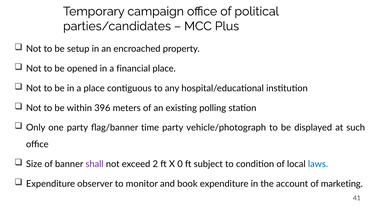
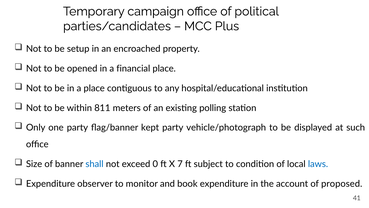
396: 396 -> 811 (102, 108)
time: time -> kept (150, 127)
shall colour: purple -> blue (95, 164)
2: 2 -> 0 (155, 164)
0: 0 -> 7 (180, 164)
marketing: marketing -> proposed (342, 183)
